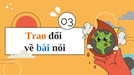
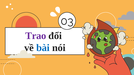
Trao colour: orange -> purple (36, 36)
